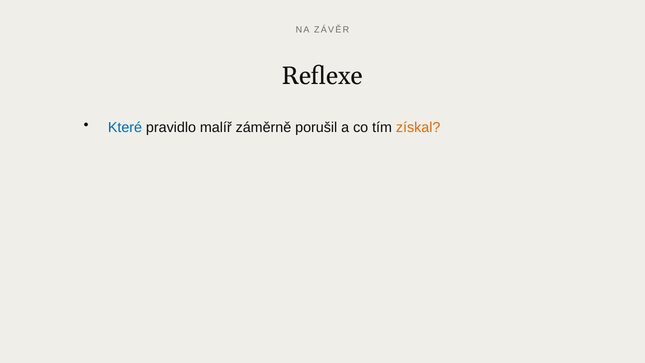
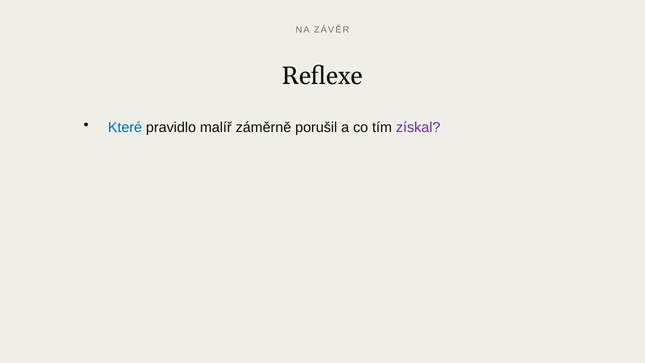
získal colour: orange -> purple (418, 128)
